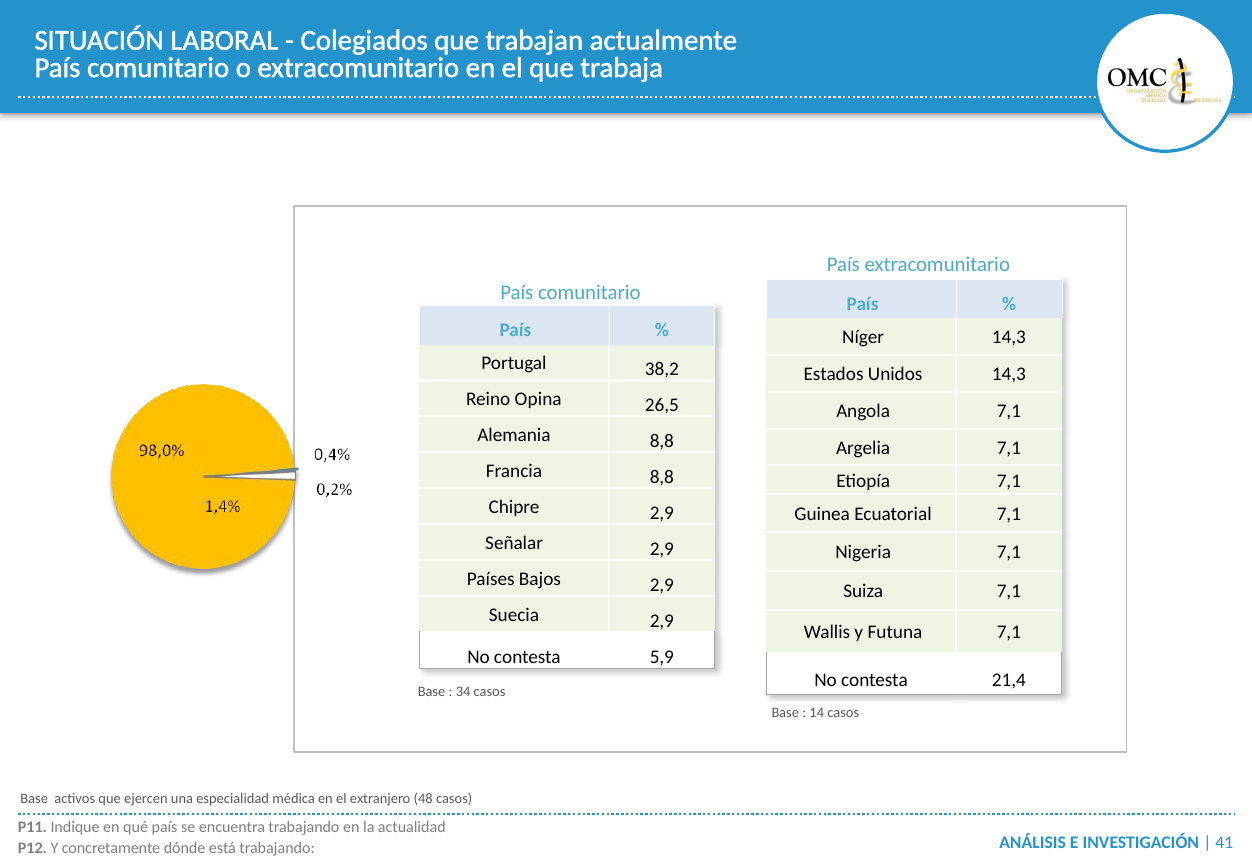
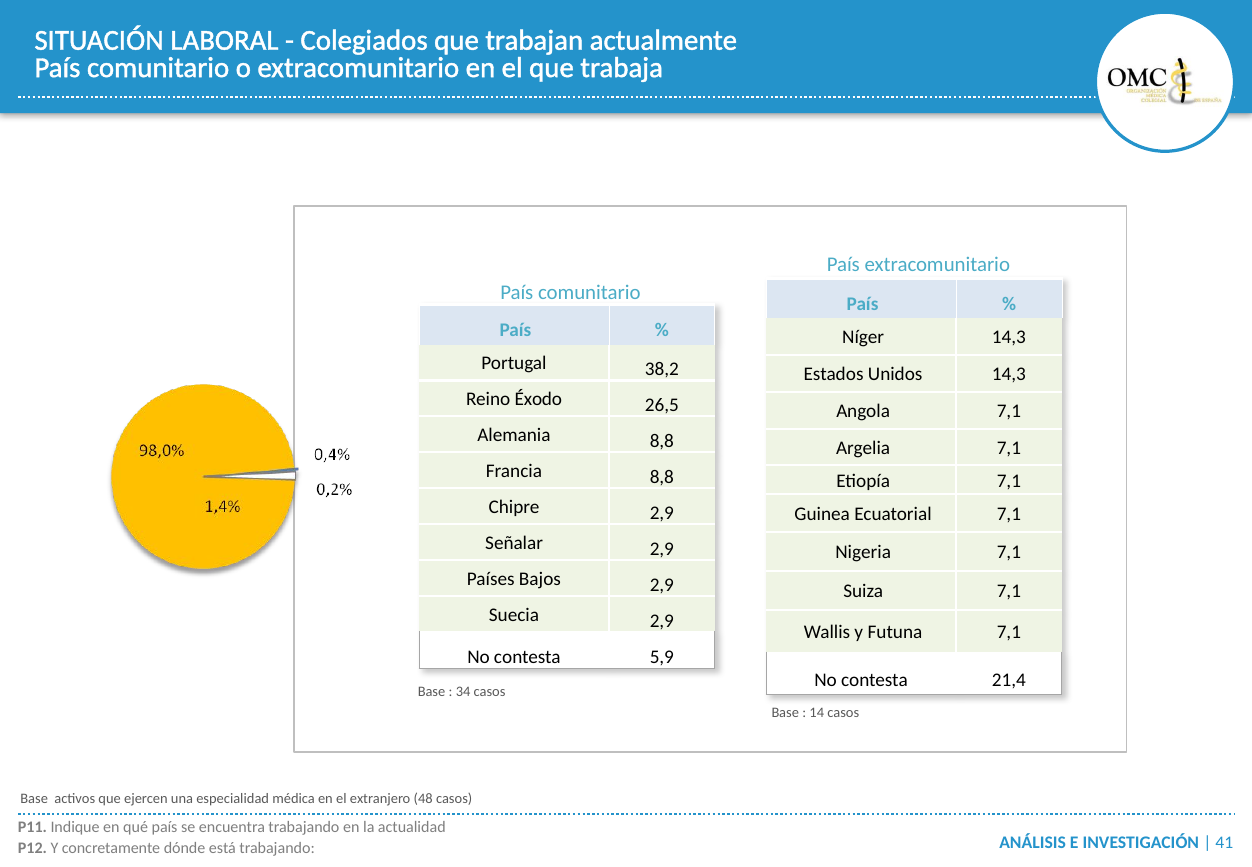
Opina: Opina -> Éxodo (538, 399)
